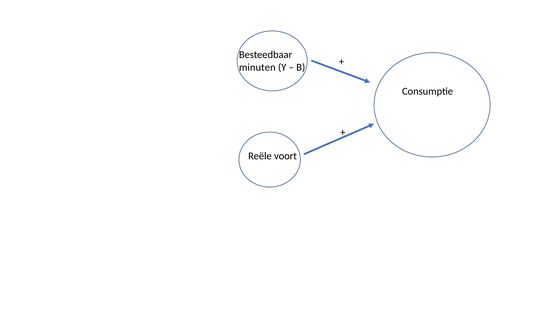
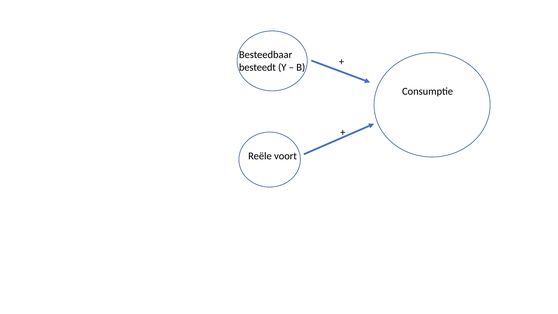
minuten: minuten -> besteedt (257, 67)
